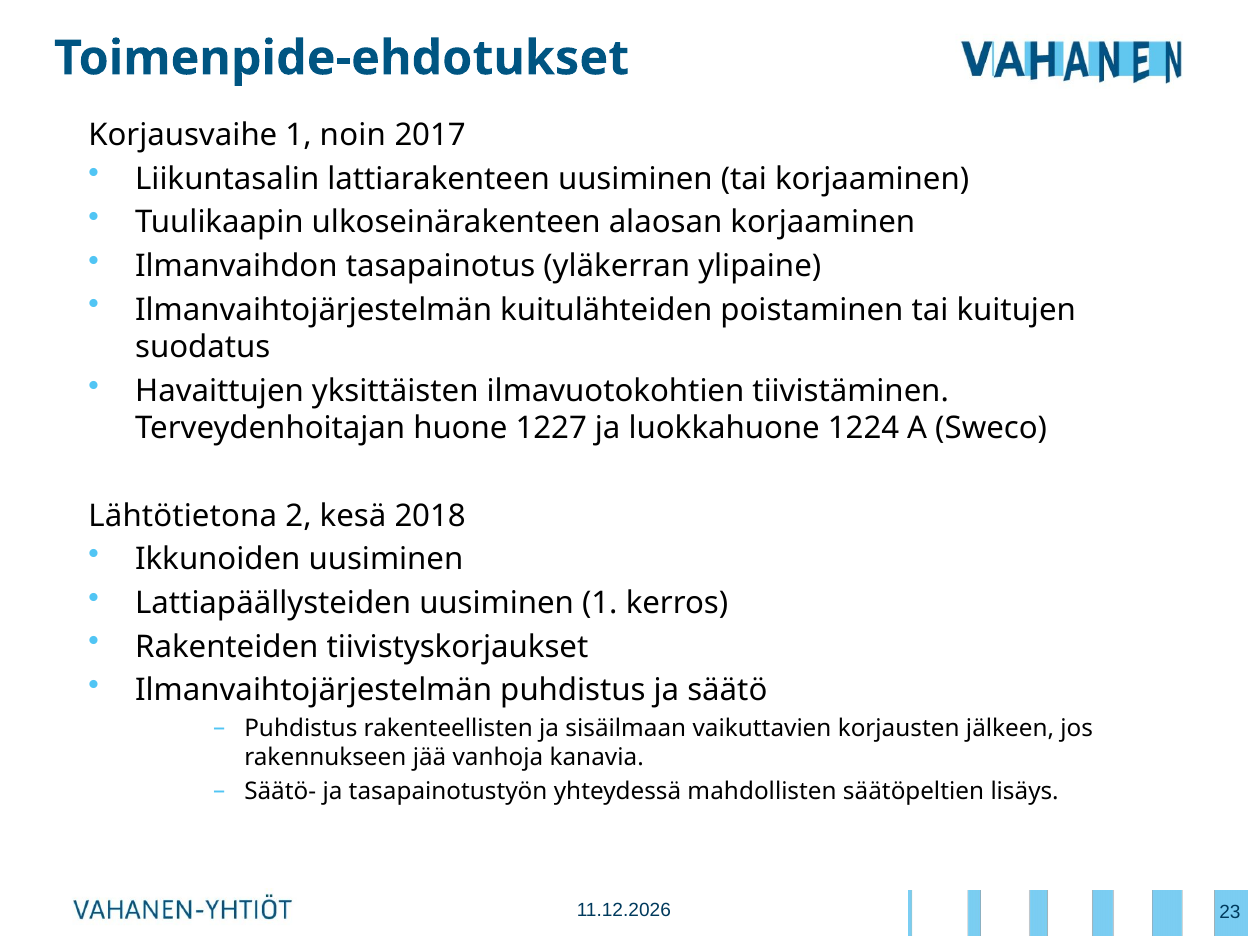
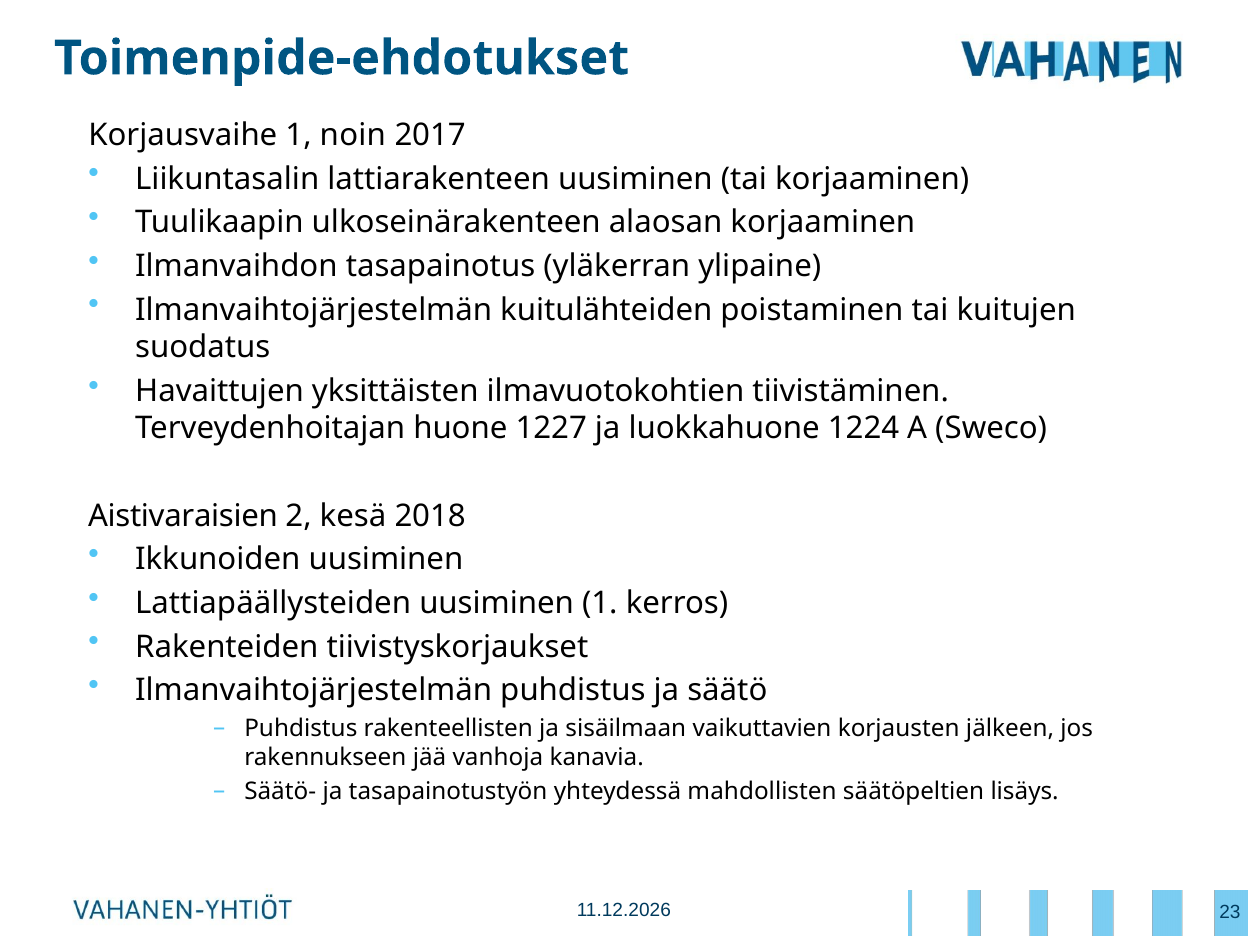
Lähtötietona: Lähtötietona -> Aistivaraisien (183, 516)
